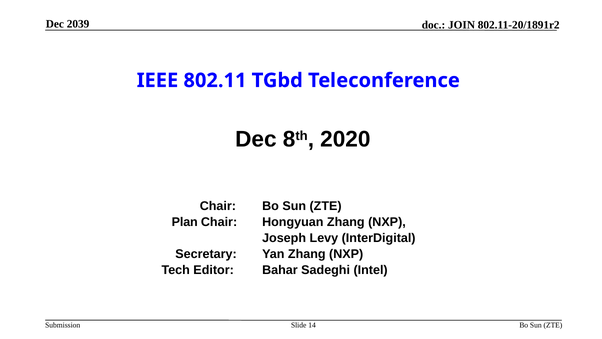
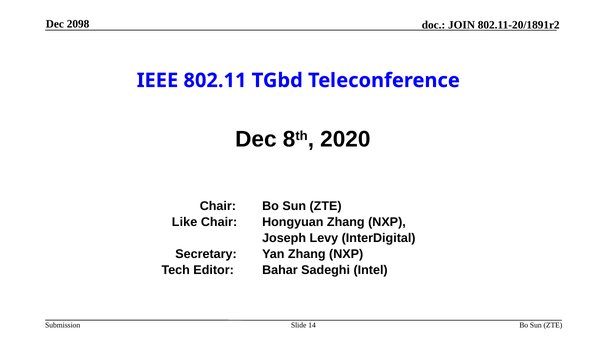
2039: 2039 -> 2098 (78, 24)
Plan: Plan -> Like (185, 222)
